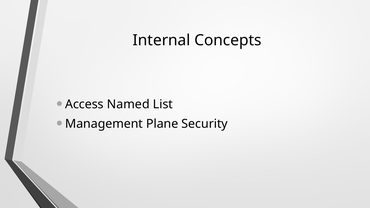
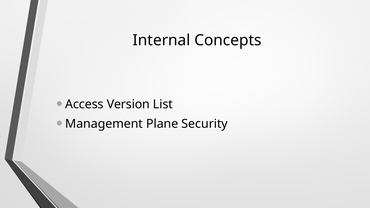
Named: Named -> Version (128, 104)
